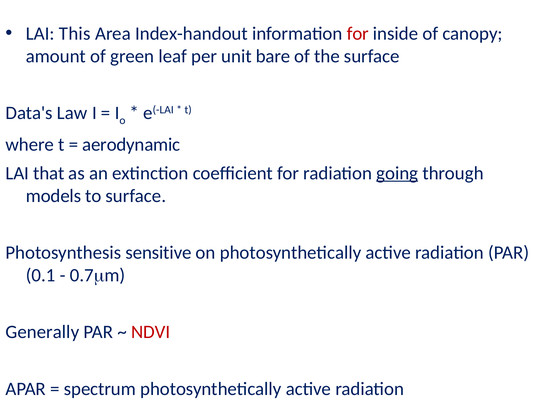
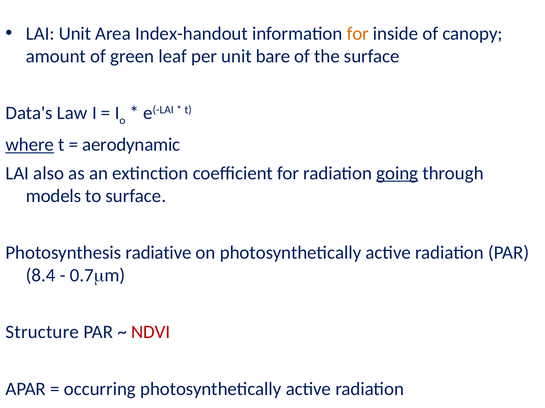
LAI This: This -> Unit (75, 34)
for colour: red -> orange (358, 34)
where underline: none -> present (30, 145)
that: that -> also (49, 173)
sensitive: sensitive -> radiative (159, 253)
0.1: 0.1 -> 8.4 (41, 276)
Generally: Generally -> Structure (42, 333)
spectrum: spectrum -> occurring (100, 390)
